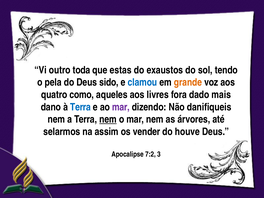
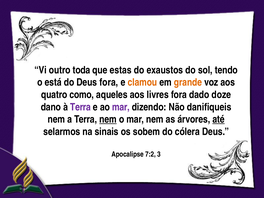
pela: pela -> está (53, 82)
Deus sido: sido -> fora (109, 82)
clamou colour: blue -> orange (142, 82)
mais: mais -> doze (221, 95)
Terra colour: blue -> purple (81, 107)
até underline: none -> present (219, 119)
assim: assim -> sinais (107, 132)
vender: vender -> sobem (147, 132)
houve: houve -> cólera (187, 132)
